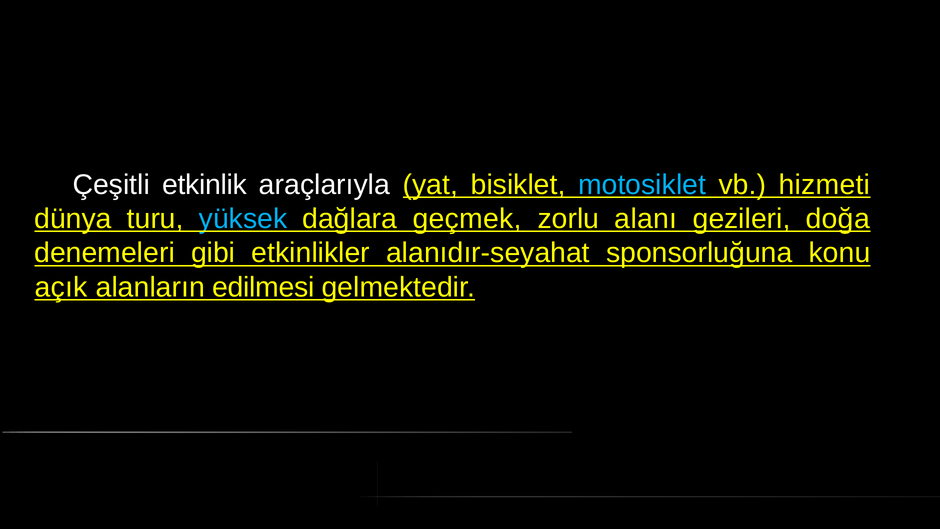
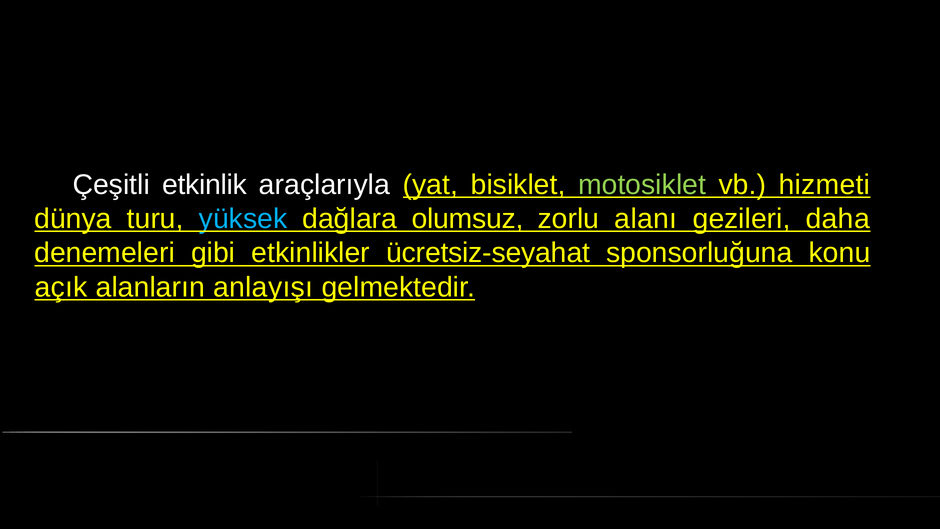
motosiklet colour: light blue -> light green (642, 185)
geçmek: geçmek -> olumsuz (468, 219)
doğa: doğa -> daha (838, 219)
alanıdır-seyahat: alanıdır-seyahat -> ücretsiz-seyahat (488, 253)
edilmesi: edilmesi -> anlayışı (263, 287)
